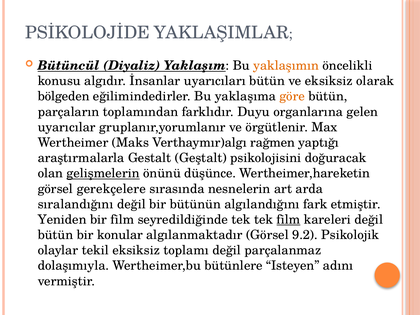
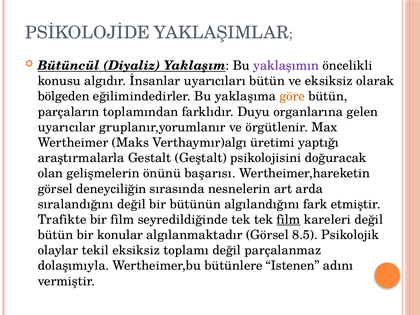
yaklaşımın colour: orange -> purple (286, 66)
rağmen: rağmen -> üretimi (273, 143)
gelişmelerin underline: present -> none (103, 173)
düşünce: düşünce -> başarısı (210, 173)
gerekçelere: gerekçelere -> deneyciliğin (111, 189)
Yeniden: Yeniden -> Trafikte (62, 220)
9.2: 9.2 -> 8.5 (305, 235)
Isteyen: Isteyen -> Istenen (293, 266)
